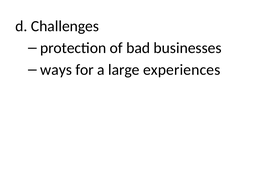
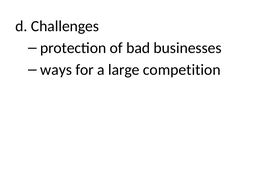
experiences: experiences -> competition (182, 70)
